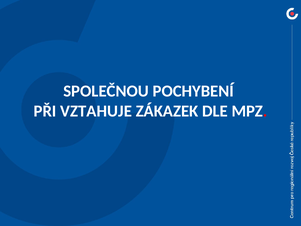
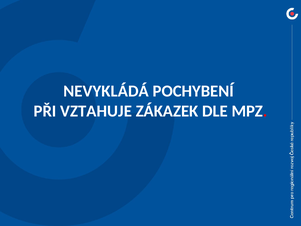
SPOLEČNOU: SPOLEČNOU -> NEVYKLÁDÁ (106, 91)
